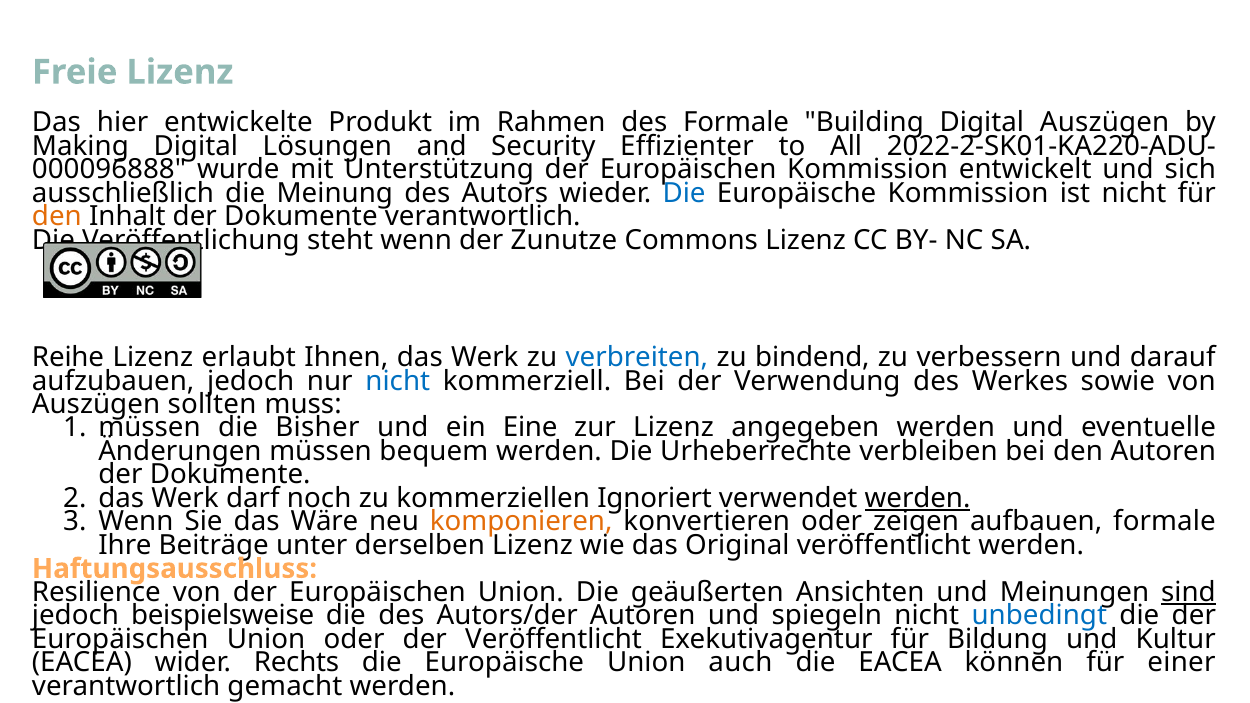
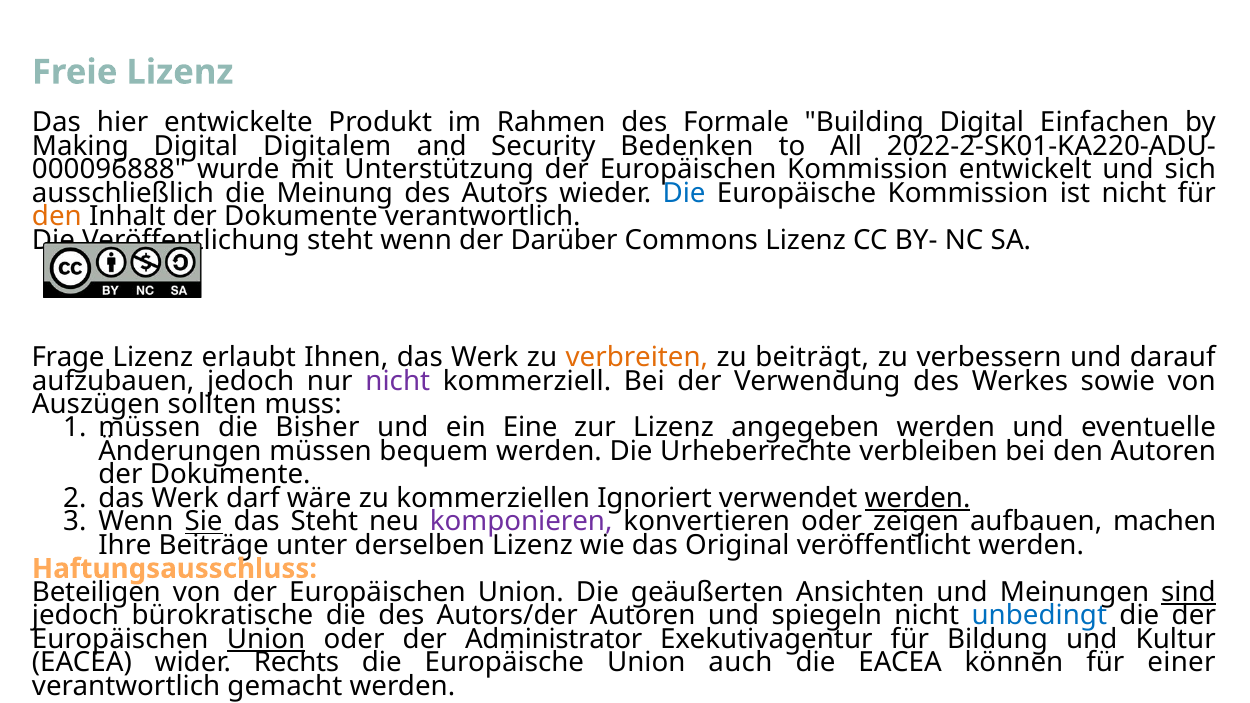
Digital Auszügen: Auszügen -> Einfachen (1105, 123)
Lösungen: Lösungen -> Digitalem (327, 146)
Effizienter: Effizienter -> Bedenken (687, 146)
Zunutze: Zunutze -> Darüber (564, 240)
Reihe: Reihe -> Frage (68, 357)
verbreiten colour: blue -> orange (637, 357)
bindend: bindend -> beiträgt (812, 357)
nicht colour: blue -> purple (398, 381)
noch: noch -> wäre (319, 498)
Sie underline: none -> present (204, 522)
das Wäre: Wäre -> Steht (324, 522)
komponieren colour: orange -> purple (521, 522)
aufbauen formale: formale -> machen (1165, 522)
Resilience: Resilience -> Beteiligen (96, 592)
beispielsweise: beispielsweise -> bürokratische (222, 616)
Union underline: none -> present (266, 639)
der Veröffentlicht: Veröffentlicht -> Administrator (554, 639)
